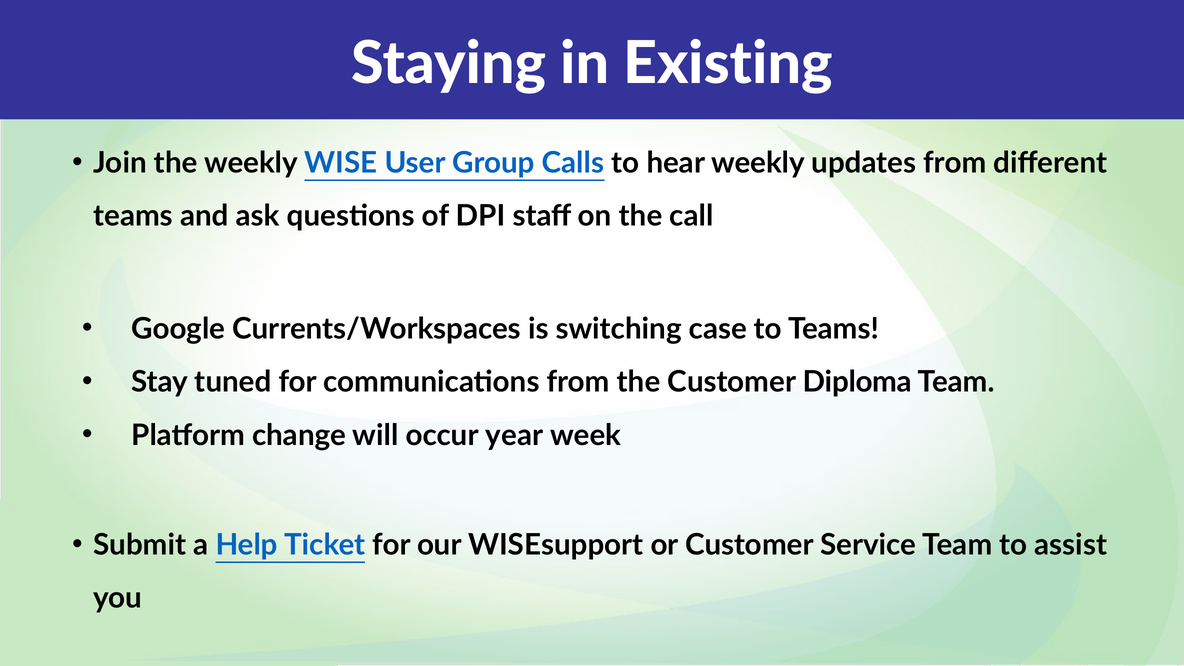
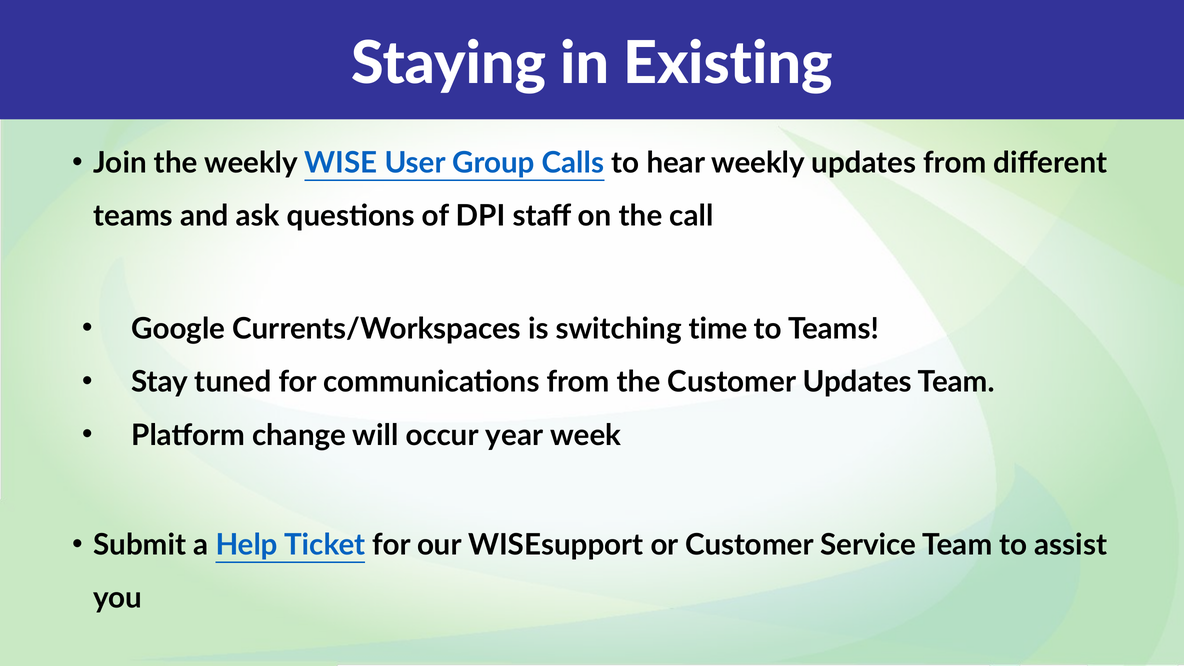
case: case -> time (718, 329)
Customer Diploma: Diploma -> Updates (857, 382)
